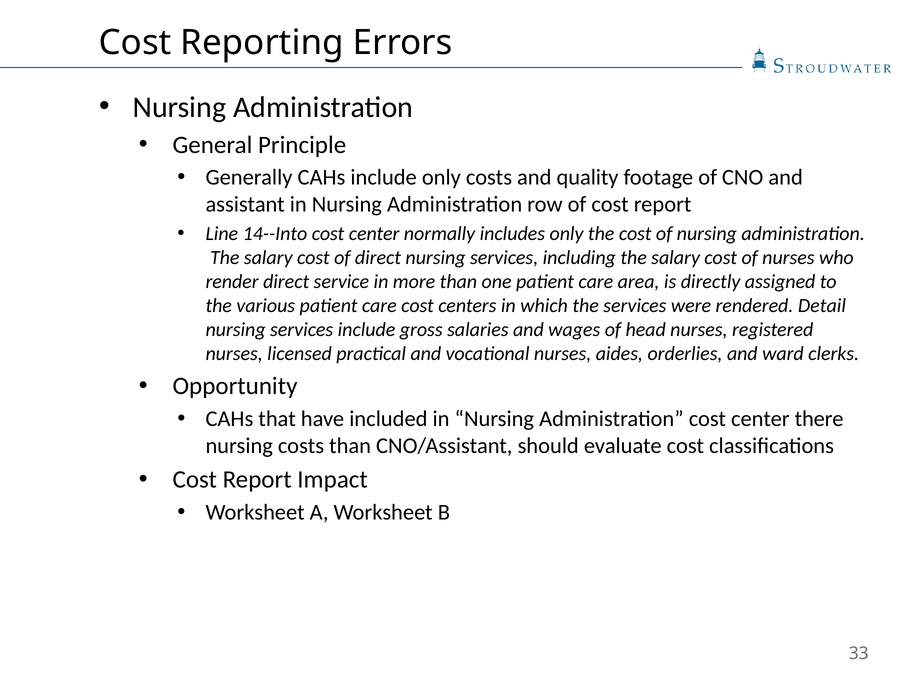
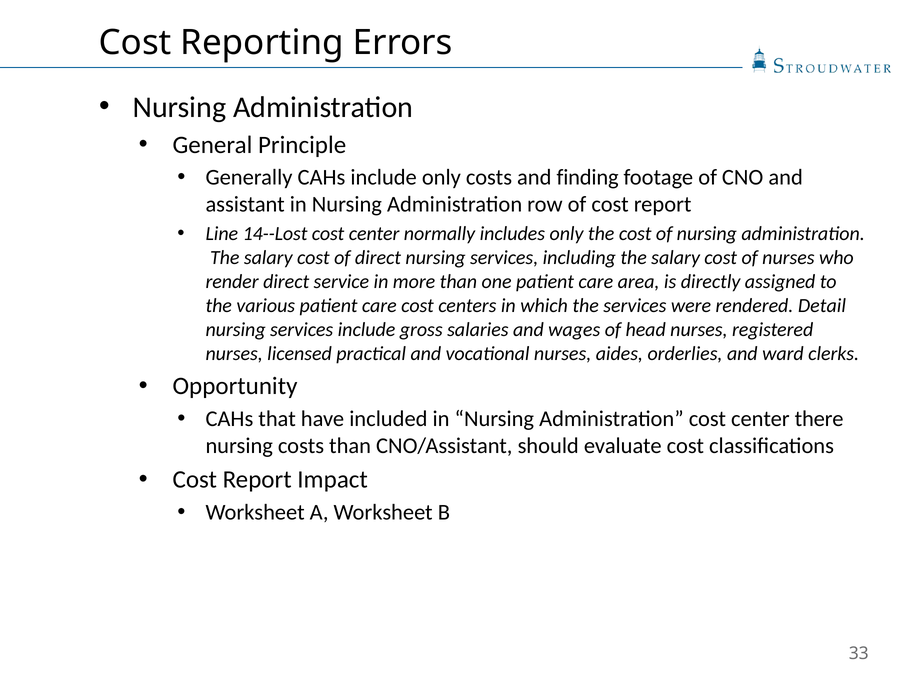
quality: quality -> finding (588, 178)
14--Into: 14--Into -> 14--Lost (275, 234)
